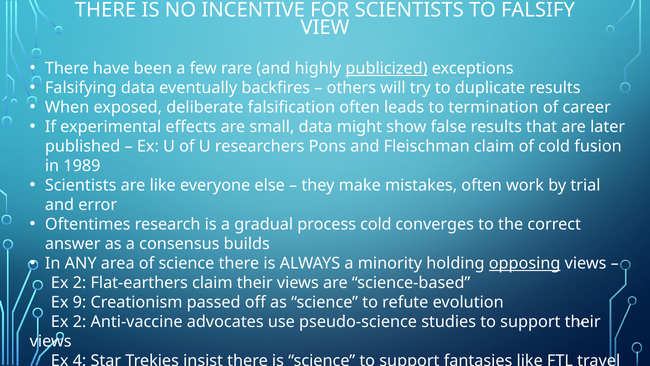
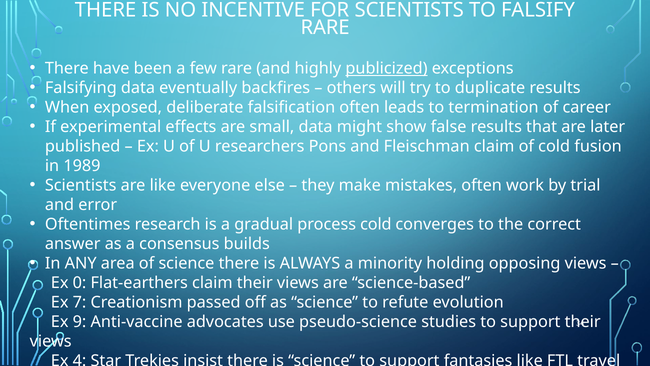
VIEW: VIEW -> RARE (325, 28)
opposing underline: present -> none (525, 263)
2: 2 -> 0 (80, 283)
9: 9 -> 7 (80, 302)
2: 2 -> 9 (80, 322)
